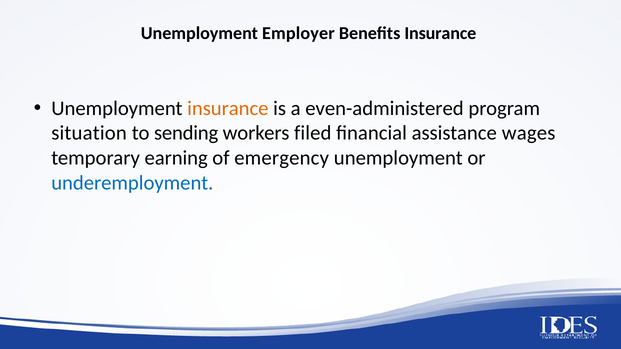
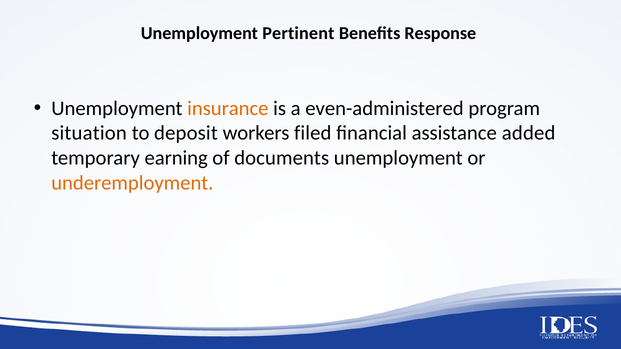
Employer: Employer -> Pertinent (298, 34)
Benefits Insurance: Insurance -> Response (440, 34)
sending: sending -> deposit (186, 133)
wages: wages -> added (529, 133)
emergency: emergency -> documents (282, 158)
underemployment colour: blue -> orange (132, 183)
